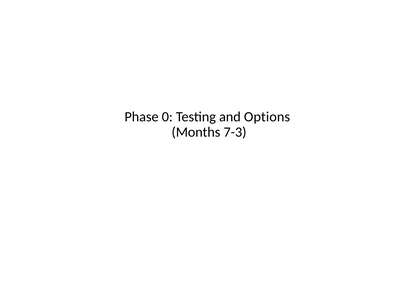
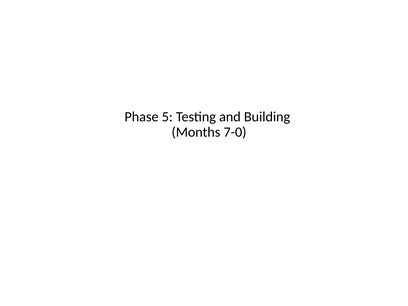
0: 0 -> 5 (167, 117)
Options: Options -> Building (267, 117)
7-3: 7-3 -> 7-0 (235, 132)
